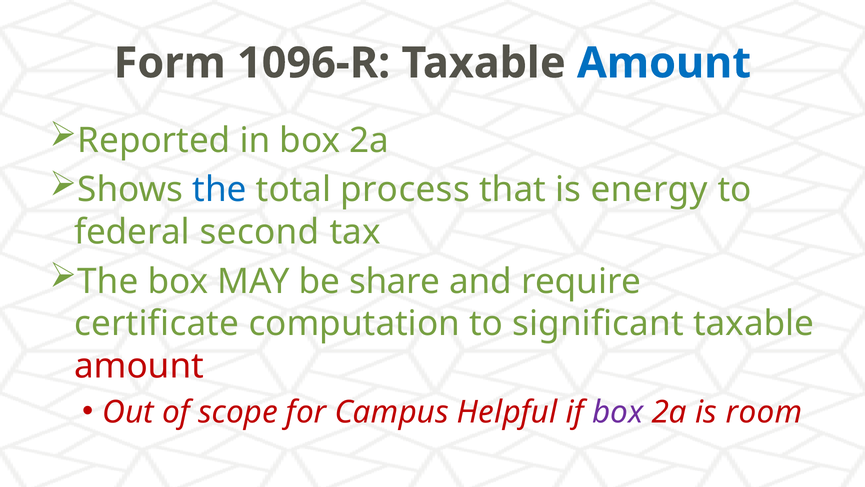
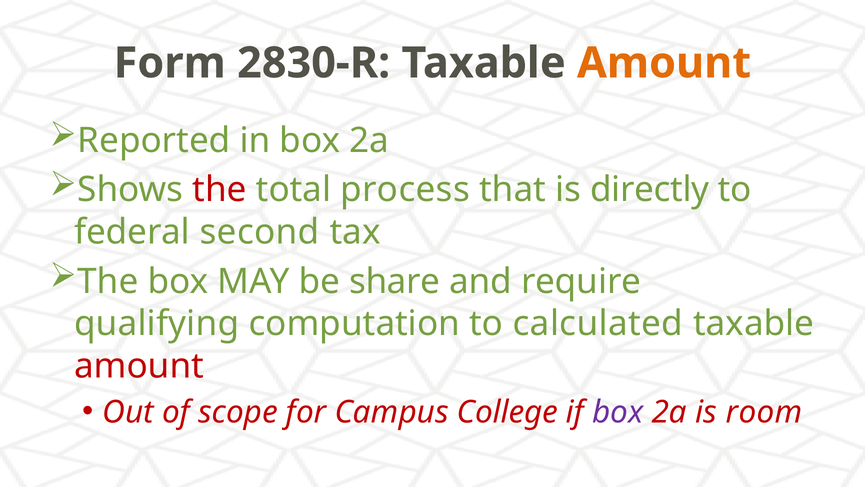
1096-R: 1096-R -> 2830-R (314, 63)
Amount colour: blue -> orange (664, 63)
the colour: blue -> red (220, 190)
energy: energy -> directly (650, 190)
certificate: certificate -> qualifying (157, 323)
significant: significant -> calculated (598, 323)
Helpful: Helpful -> College (507, 412)
